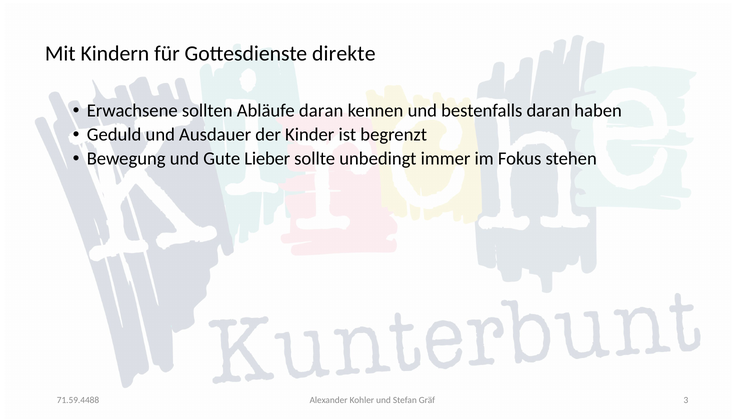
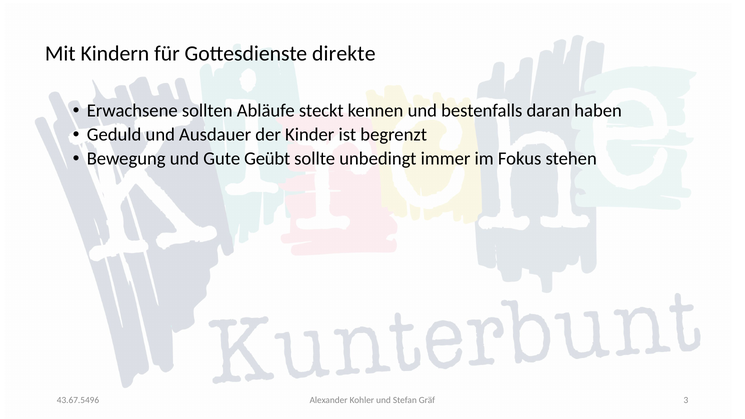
Abläufe daran: daran -> steckt (321, 111)
Lieber: Lieber -> Geübt (267, 159)
71.59.4488: 71.59.4488 -> 43.67.5496 (78, 400)
